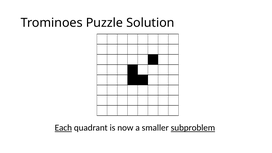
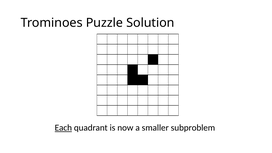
subproblem underline: present -> none (193, 128)
